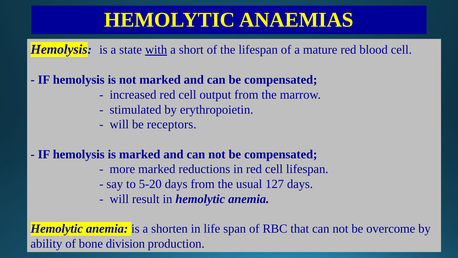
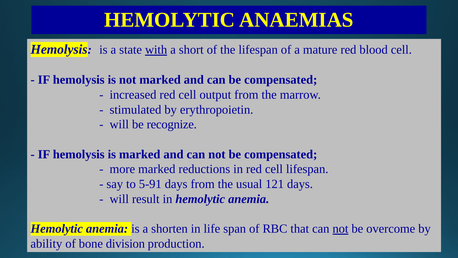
receptors: receptors -> recognize (172, 124)
5-20: 5-20 -> 5-91 (150, 184)
127: 127 -> 121 (275, 184)
not underline: none -> present (340, 228)
